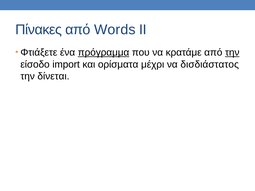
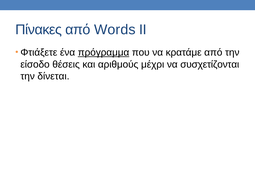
την underline: present -> none (232, 53)
import: import -> θέσεις (66, 64)
ορίσματα: ορίσματα -> αριθμούς (118, 64)
δισδιάστατος: δισδιάστατος -> συσχετίζονται (210, 64)
